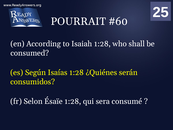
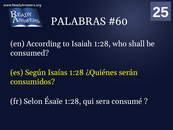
POURRAIT: POURRAIT -> PALABRAS (78, 21)
